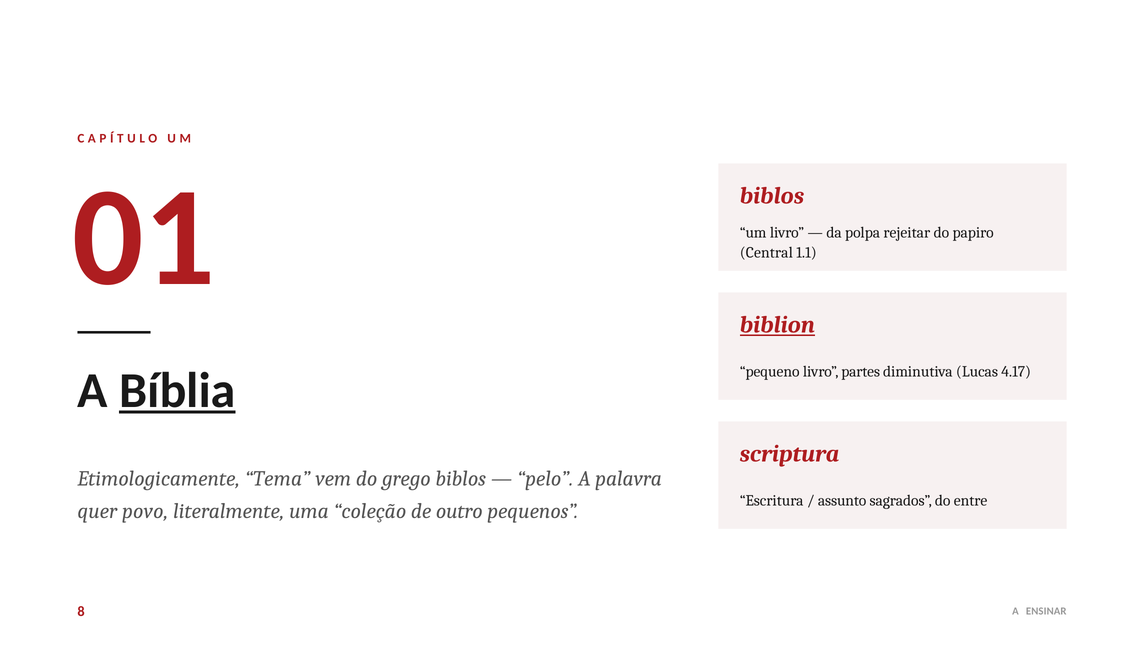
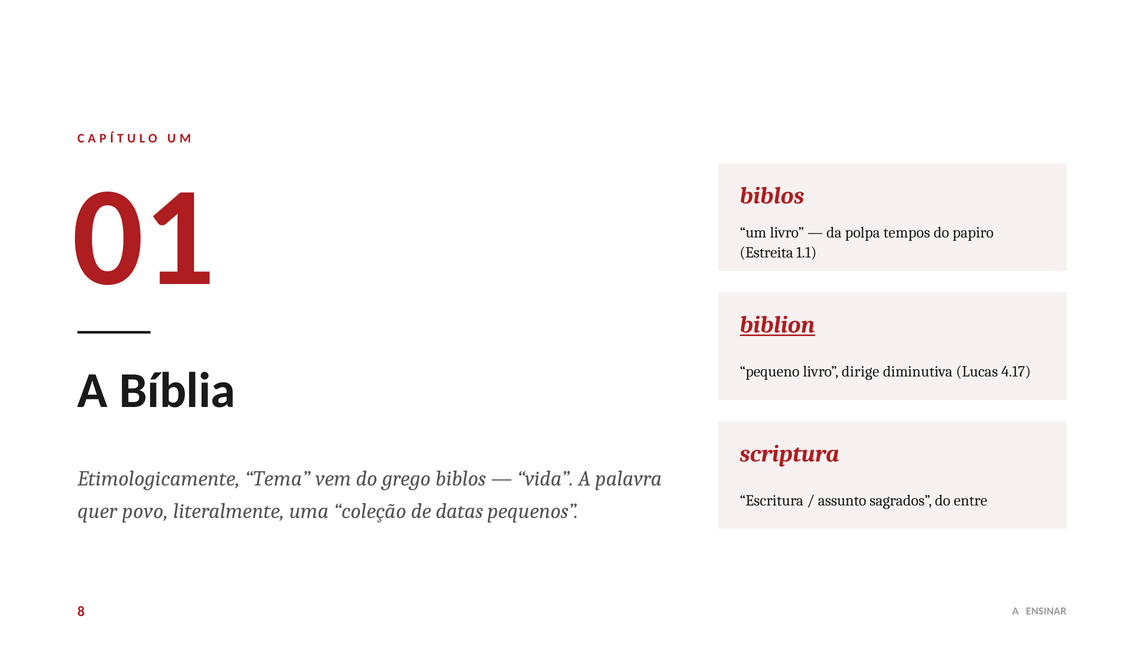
rejeitar: rejeitar -> tempos (907, 233)
Central: Central -> Estreita (766, 253)
partes: partes -> dirige (860, 372)
Bíblia underline: present -> none (177, 391)
pelo: pelo -> vida (545, 479)
outro: outro -> datas (459, 511)
